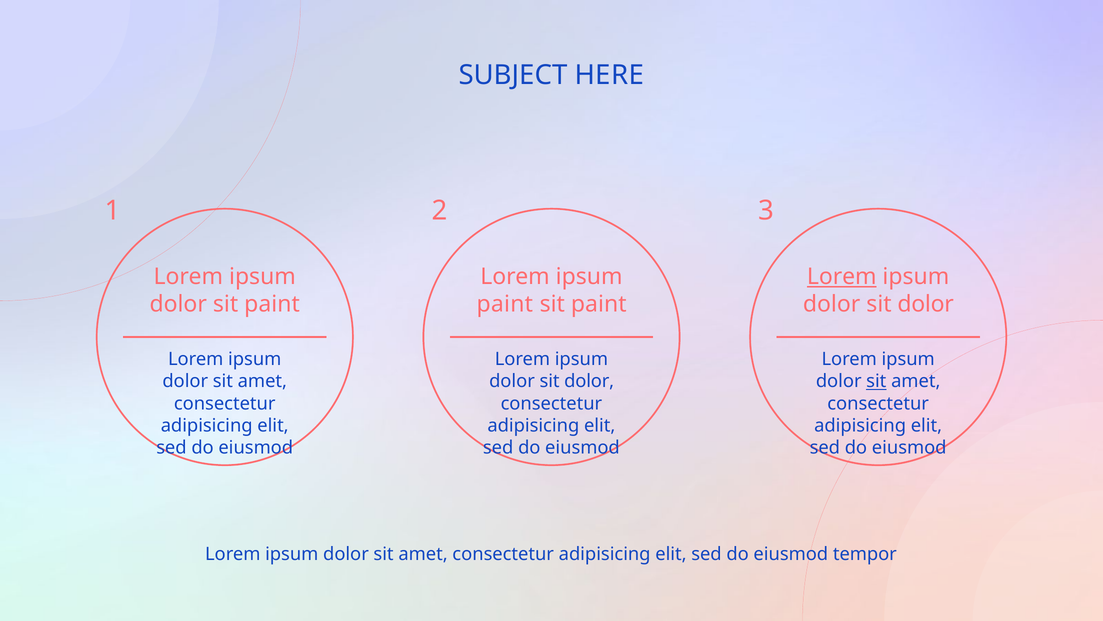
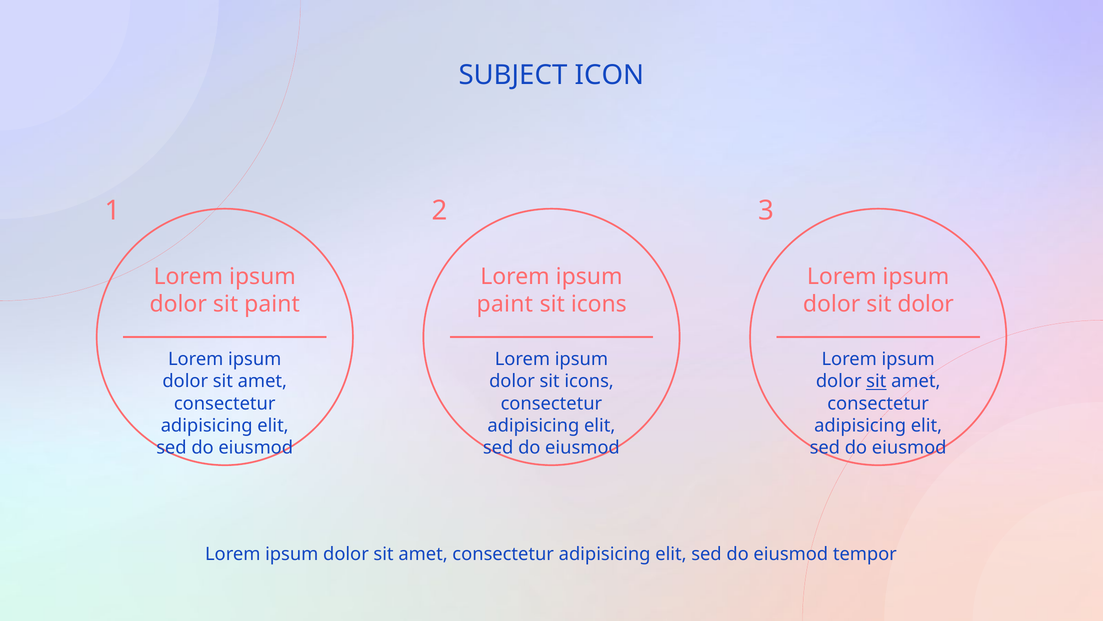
HERE: HERE -> ICON (609, 75)
Lorem underline: present -> none (842, 277)
paint: paint -> icons (599, 304)
dolor: dolor -> icons (589, 381)
